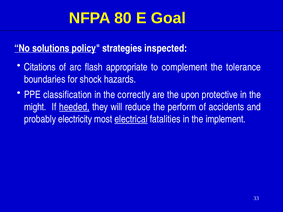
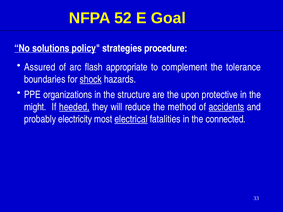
80: 80 -> 52 (123, 18)
inspected: inspected -> procedure (166, 48)
Citations: Citations -> Assured (40, 67)
shock underline: none -> present (91, 79)
classification: classification -> organizations (68, 95)
correctly: correctly -> structure (134, 95)
perform: perform -> method (182, 107)
accidents underline: none -> present (226, 107)
implement: implement -> connected (226, 119)
